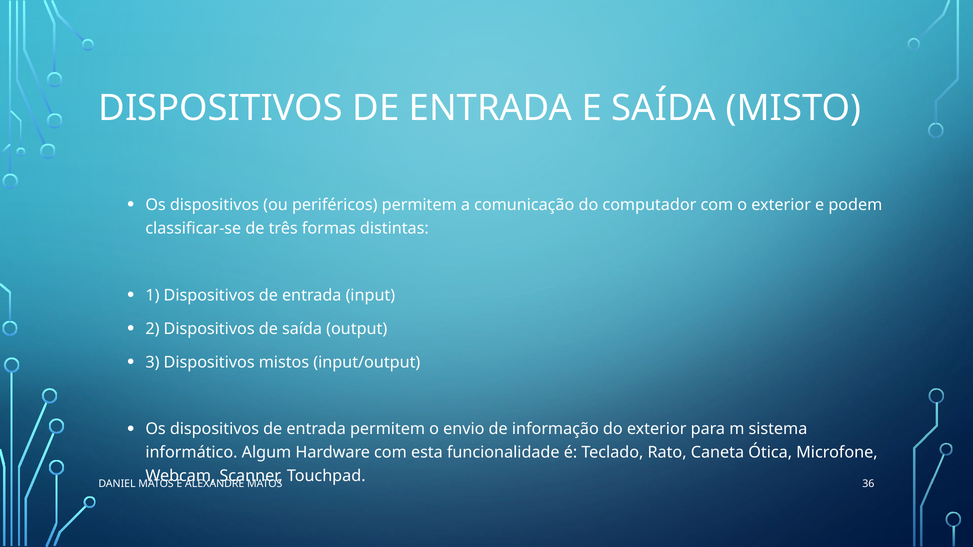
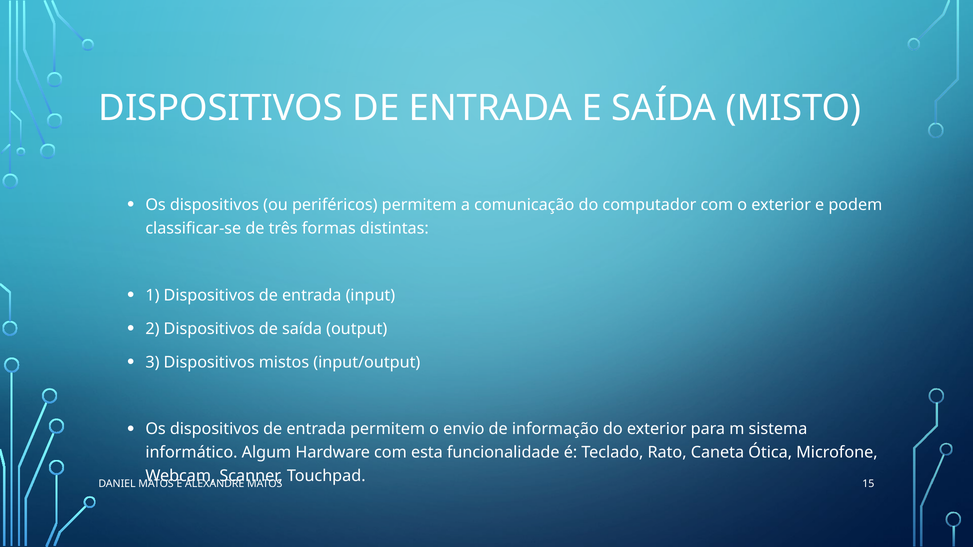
36: 36 -> 15 (868, 484)
